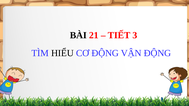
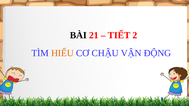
3: 3 -> 2 (135, 35)
HIỂU colour: black -> orange (62, 53)
CƠ ĐỘNG: ĐỘNG -> CHẬU (105, 53)
